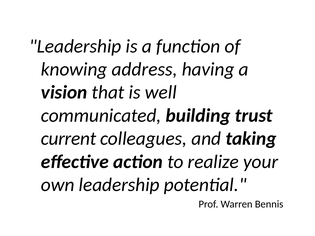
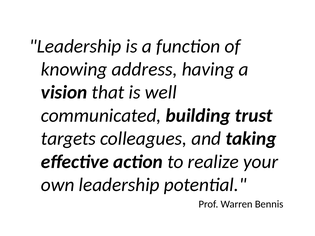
current: current -> targets (68, 139)
